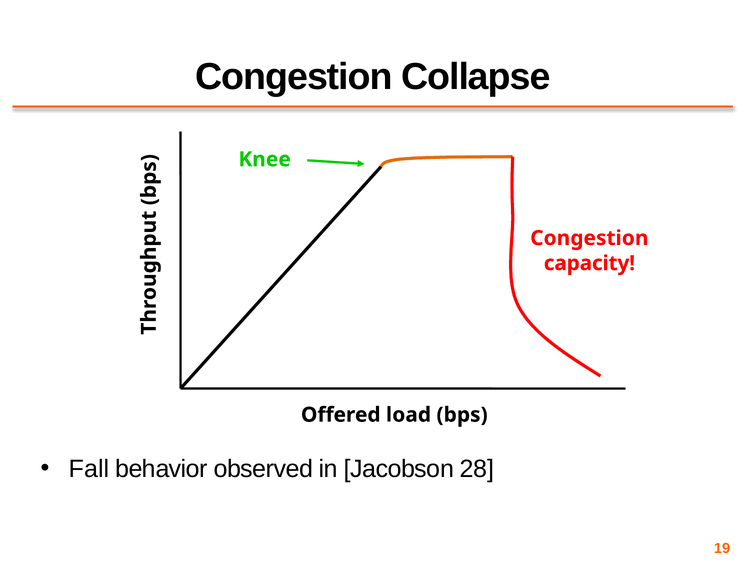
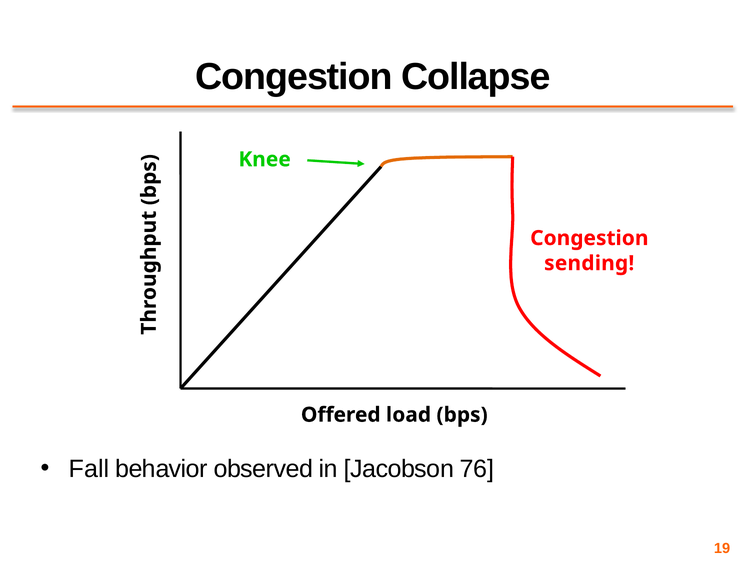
capacity: capacity -> sending (589, 263)
28: 28 -> 76 (477, 469)
